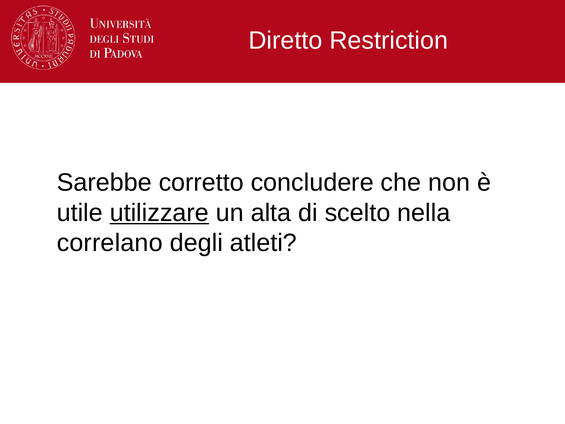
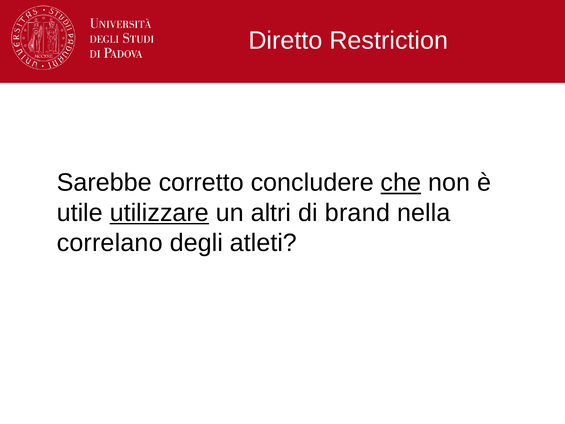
che underline: none -> present (401, 183)
alta: alta -> altri (271, 213)
scelto: scelto -> brand (357, 213)
